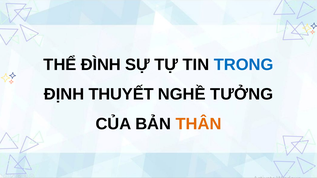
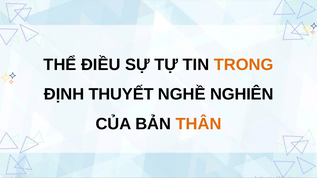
ĐÌNH: ĐÌNH -> ĐIỀU (101, 65)
TRONG colour: blue -> orange (244, 65)
TƯỞNG: TƯỞNG -> NGHIÊN (242, 94)
